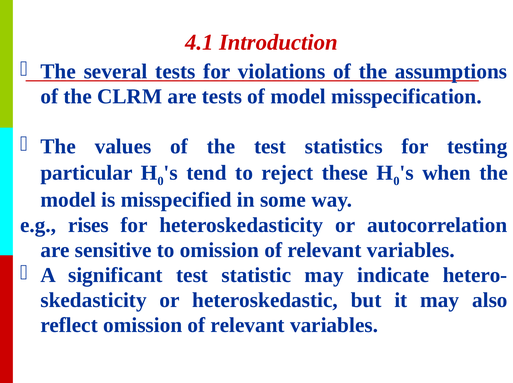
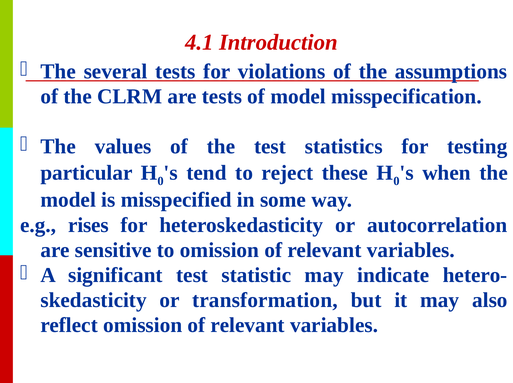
heteroskedastic: heteroskedastic -> transformation (265, 300)
